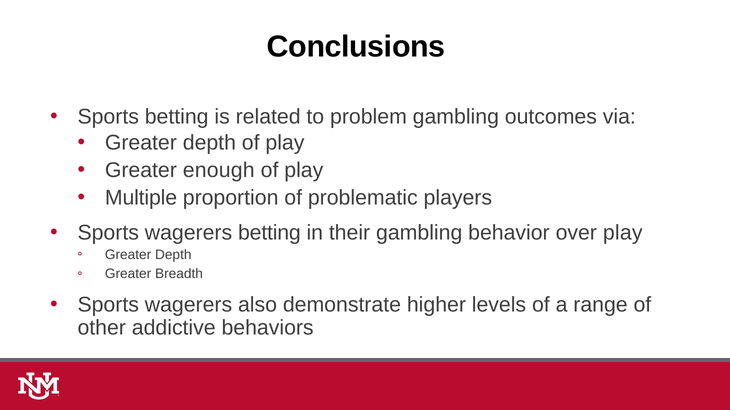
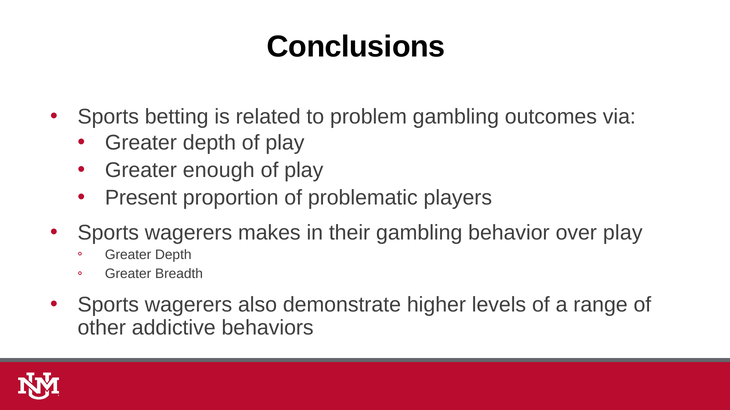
Multiple: Multiple -> Present (141, 198)
wagerers betting: betting -> makes (269, 233)
